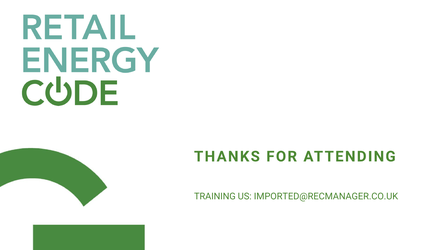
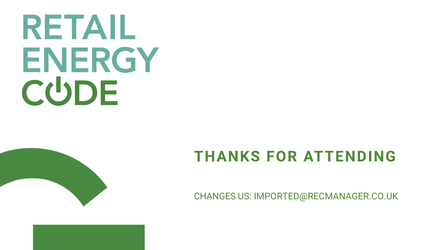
TRAINING: TRAINING -> CHANGES (215, 197)
